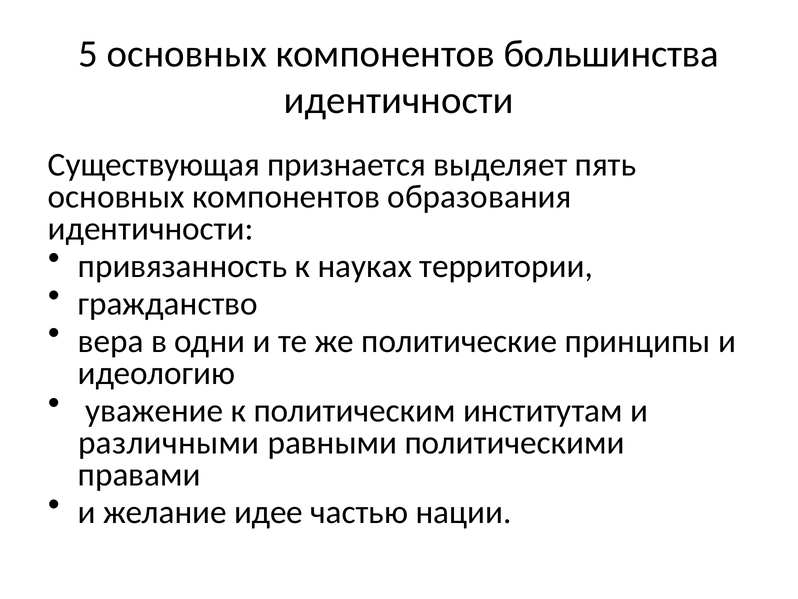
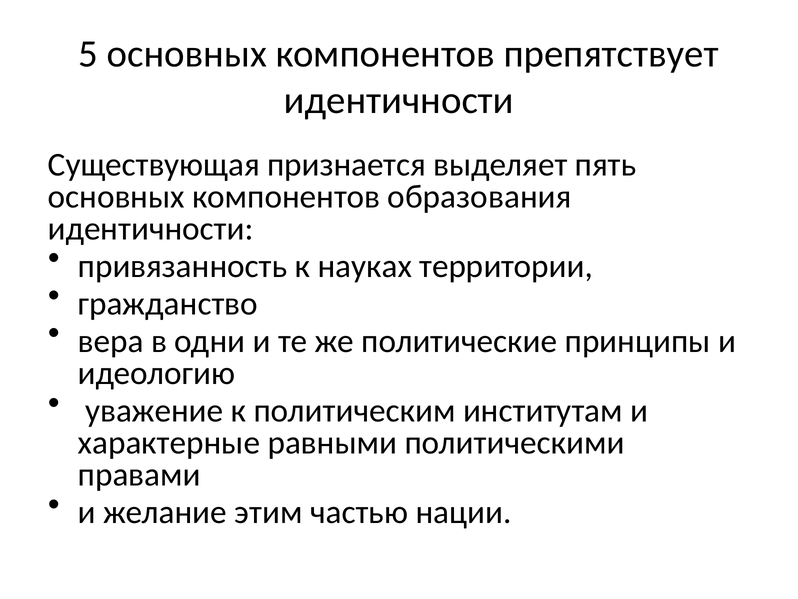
большинства: большинства -> препятствует (611, 54)
различными: различными -> характерные (169, 443)
идее: идее -> этим (268, 512)
